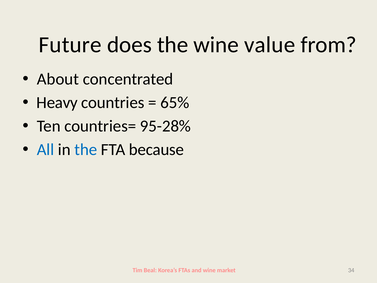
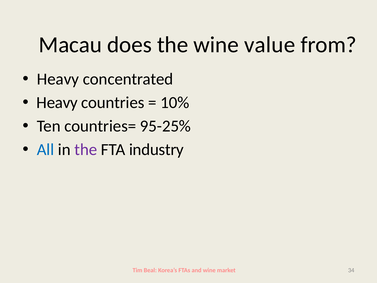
Future: Future -> Macau (70, 45)
About: About -> Heavy (58, 79)
65%: 65% -> 10% (175, 103)
95-28%: 95-28% -> 95-25% (165, 126)
the colour: blue -> purple (86, 149)
because: because -> industry (156, 149)
